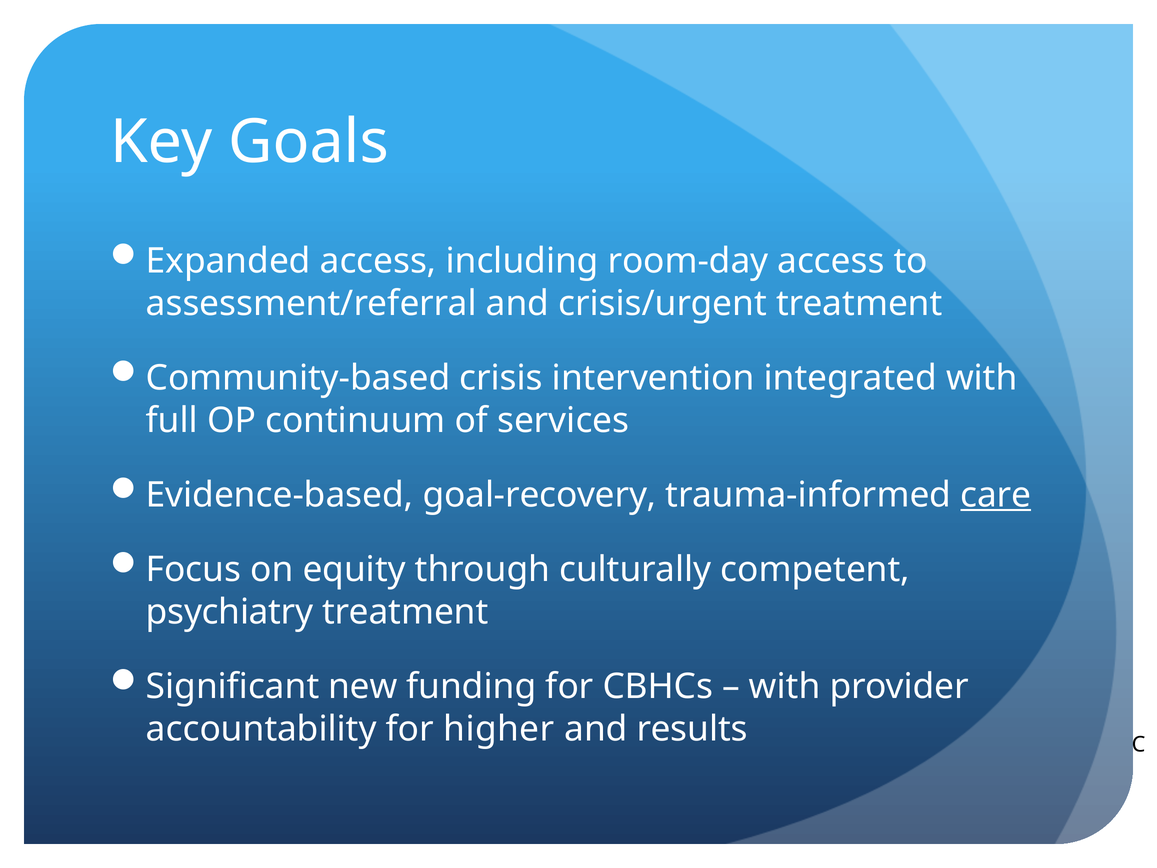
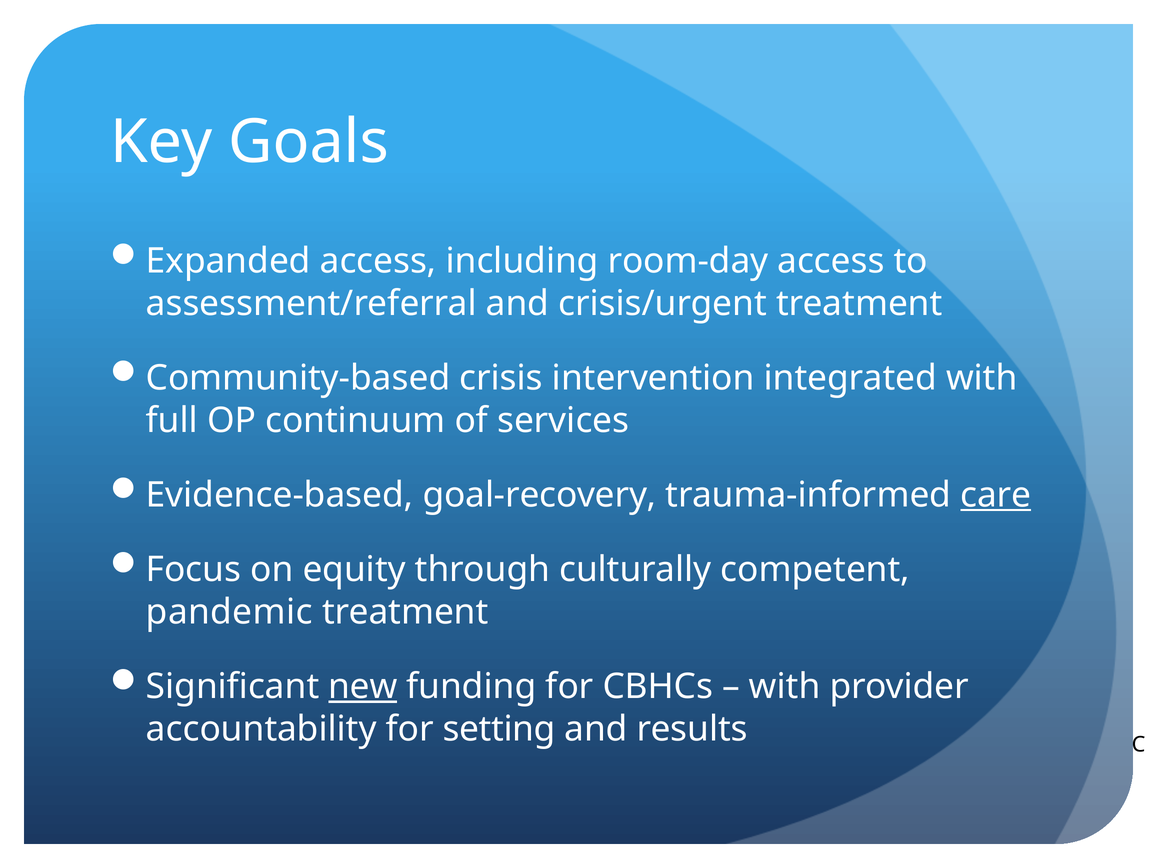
psychiatry: psychiatry -> pandemic (229, 612)
new underline: none -> present (363, 686)
higher: higher -> setting (499, 729)
